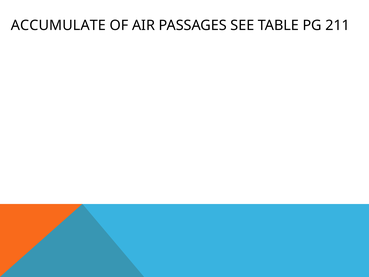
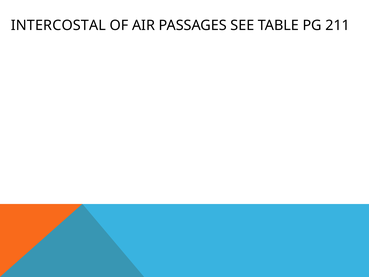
ACCUMULATE: ACCUMULATE -> INTERCOSTAL (58, 25)
